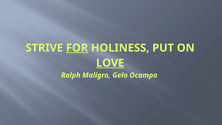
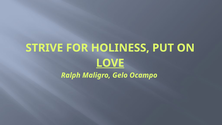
FOR underline: present -> none (77, 48)
